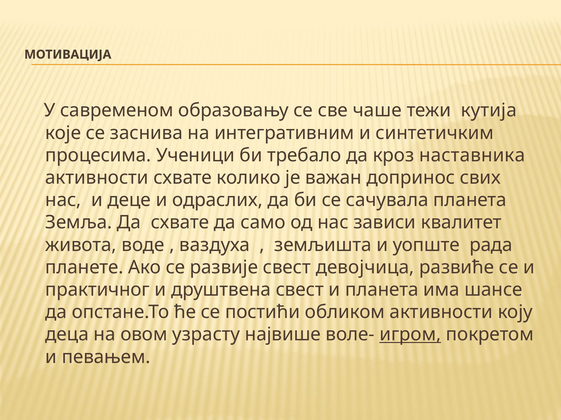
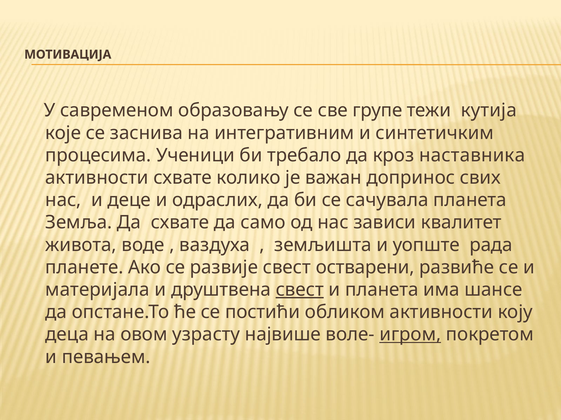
чаше: чаше -> групе (377, 111)
девојчица: девојчица -> остварени (365, 268)
практичног: практичног -> материјала (97, 290)
свест underline: none -> present (300, 290)
